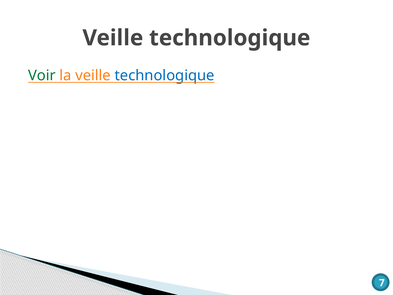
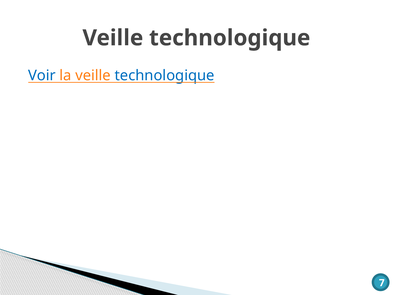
Voir colour: green -> blue (42, 75)
